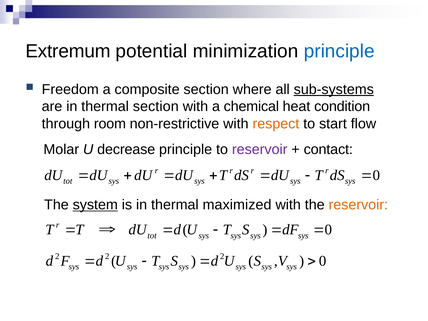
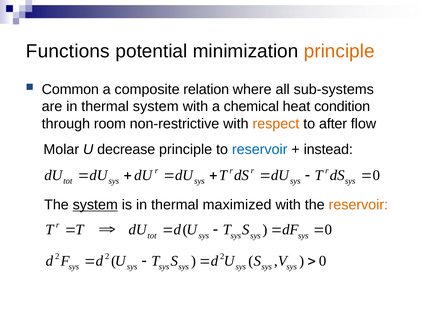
Extremum: Extremum -> Functions (68, 51)
principle colour: blue -> orange (339, 51)
Freedom: Freedom -> Common (70, 89)
composite section: section -> relation (206, 89)
sub-systems underline: present -> none (334, 89)
thermal section: section -> system (156, 107)
start: start -> after (333, 124)
reservoir colour: purple -> blue (260, 149)
contact: contact -> instead (328, 149)
